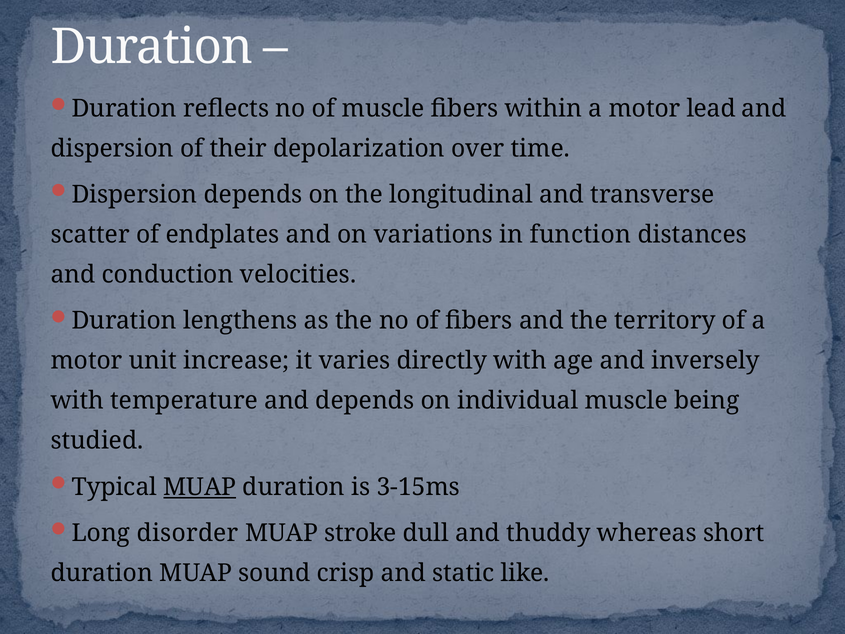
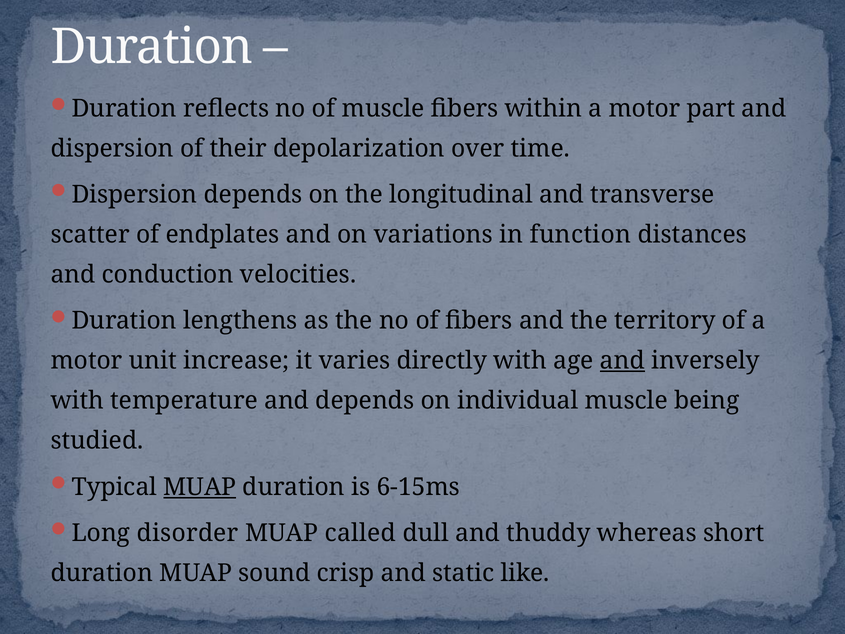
lead: lead -> part (711, 108)
and underline: none -> present (622, 361)
3-15ms: 3-15ms -> 6-15ms (418, 487)
stroke: stroke -> called (360, 533)
